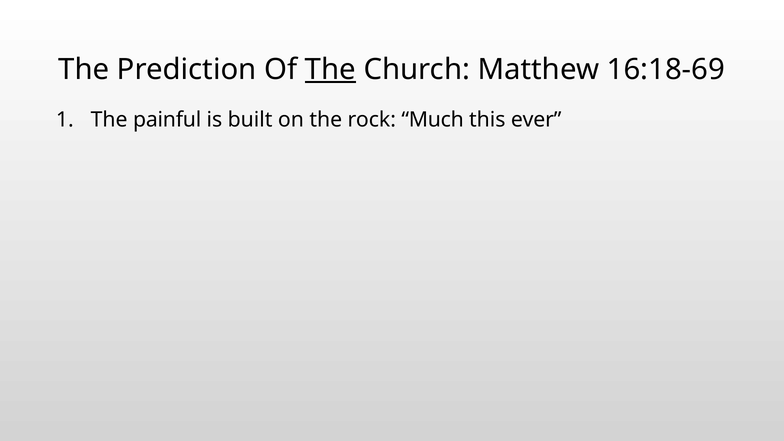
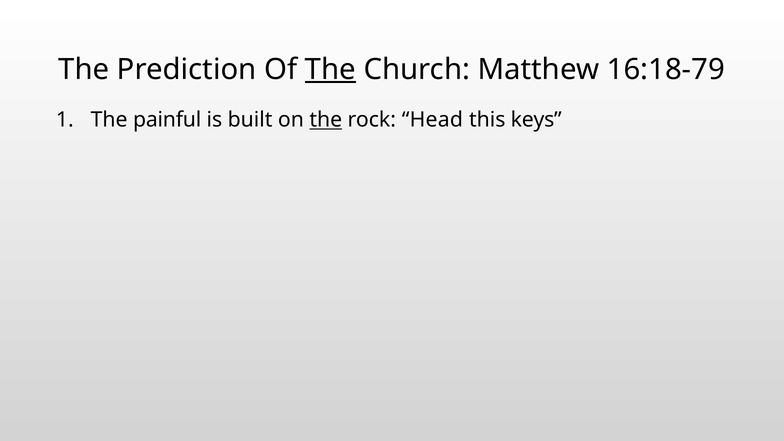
16:18-69: 16:18-69 -> 16:18-79 (666, 69)
the underline: none -> present (326, 120)
Much: Much -> Head (432, 120)
ever: ever -> keys (536, 120)
